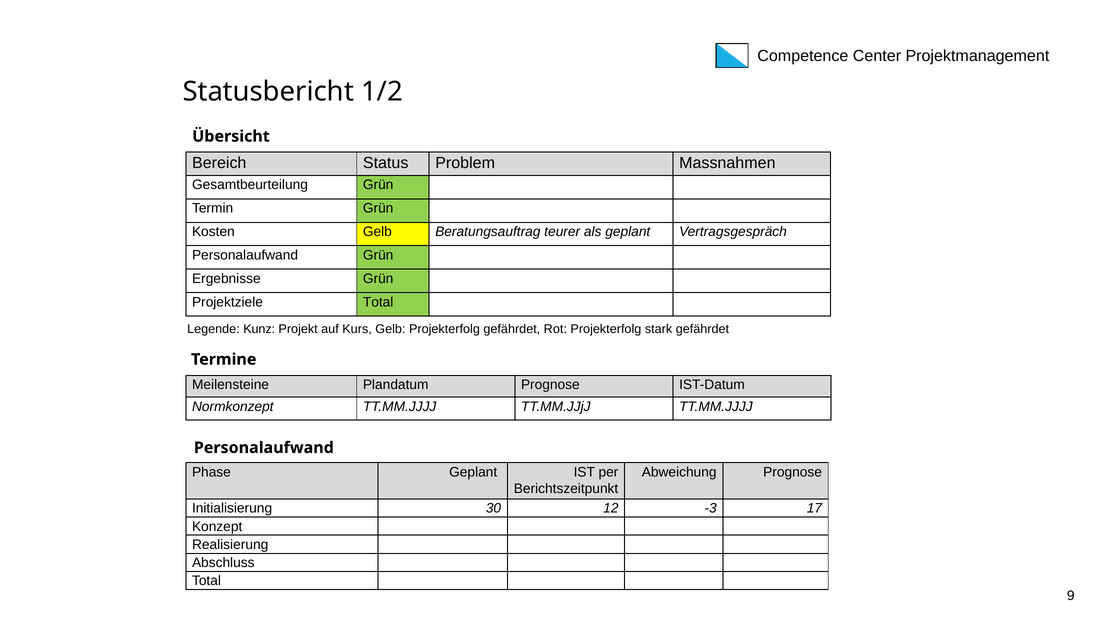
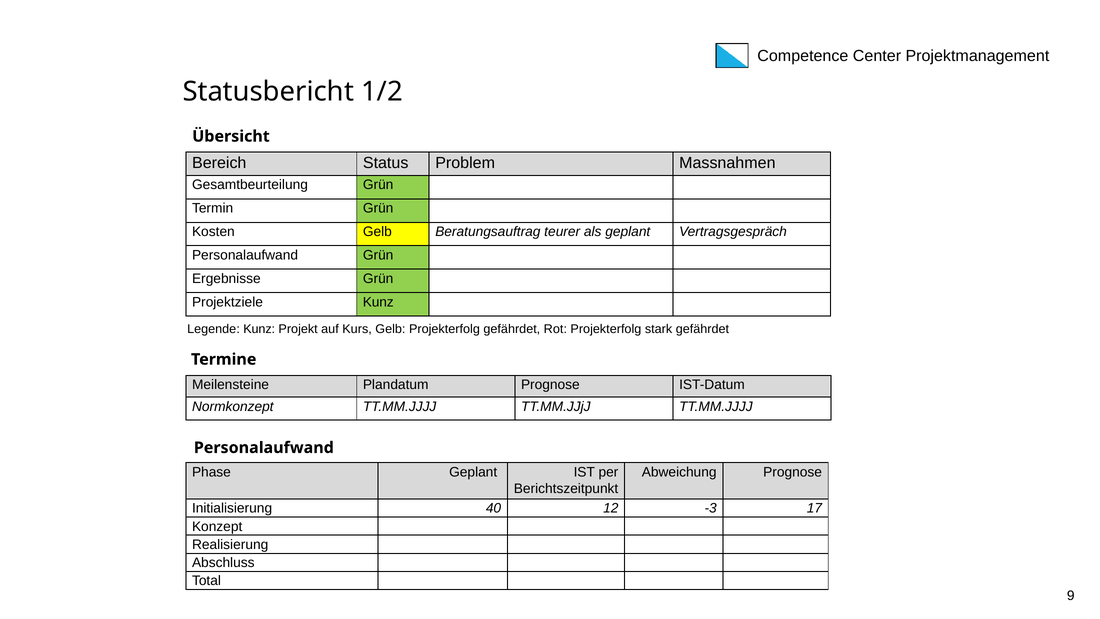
Projektziele Total: Total -> Kunz (378, 302)
30: 30 -> 40 (494, 508)
